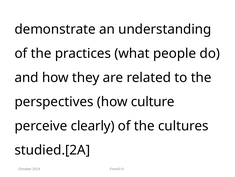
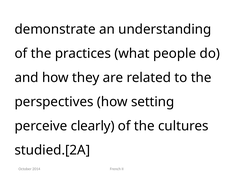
culture: culture -> setting (153, 101)
